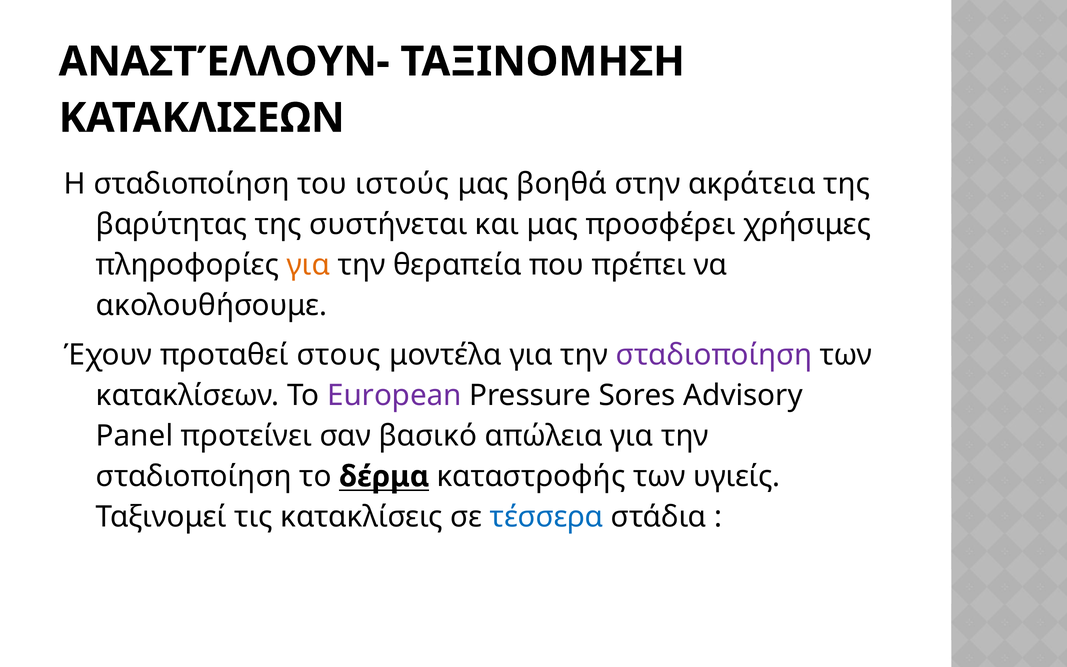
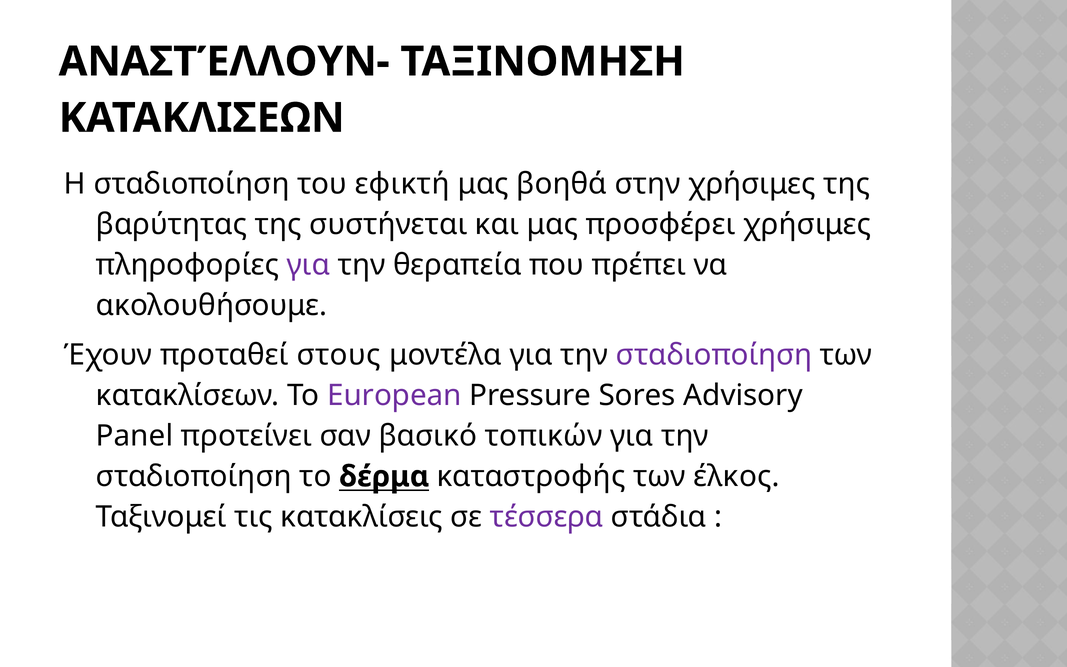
ιστούς: ιστούς -> εφικτή (402, 184)
στην ακράτεια: ακράτεια -> χρήσιμες (752, 184)
για colour: orange -> purple (308, 265)
απώλεια: απώλεια -> τοπικών (544, 436)
υγιείς: υγιείς -> έλκος (736, 476)
τέσσερα colour: blue -> purple (547, 517)
